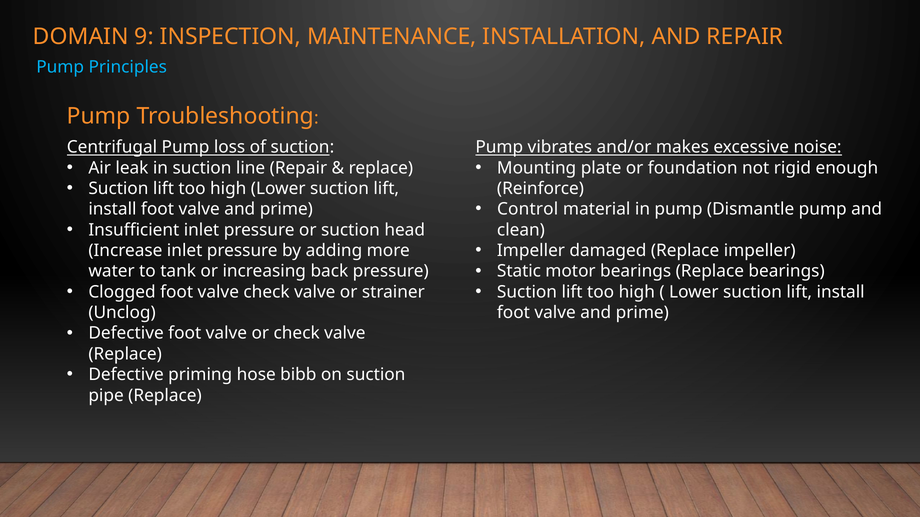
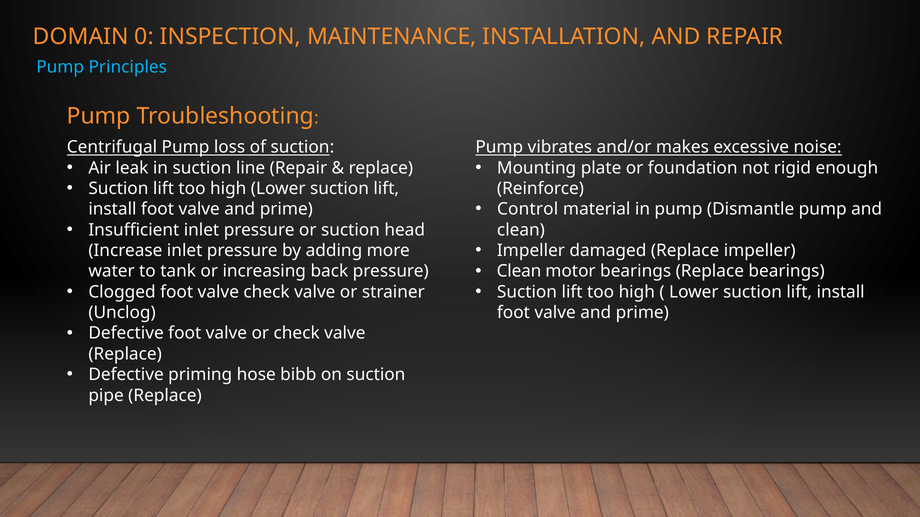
9: 9 -> 0 (144, 37)
Static: Static -> Clean (519, 271)
